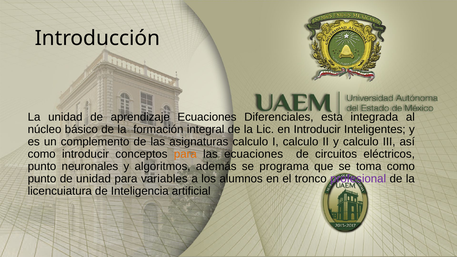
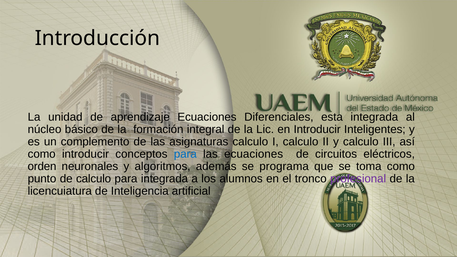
para colour: orange -> blue (185, 154)
punto: punto -> orden (42, 167)
de unidad: unidad -> calculo (94, 179)
para variables: variables -> integrada (164, 179)
